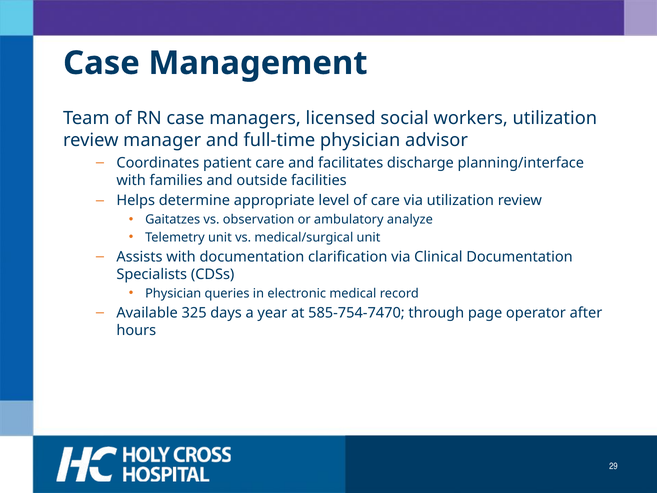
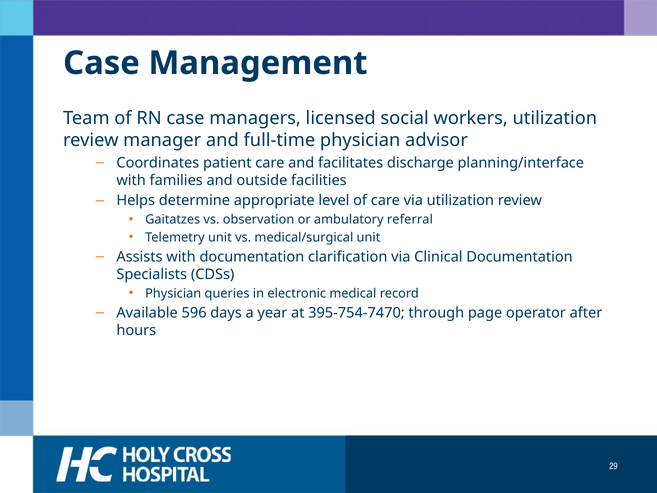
analyze: analyze -> referral (410, 219)
325: 325 -> 596 (194, 313)
585-754-7470: 585-754-7470 -> 395-754-7470 (356, 313)
